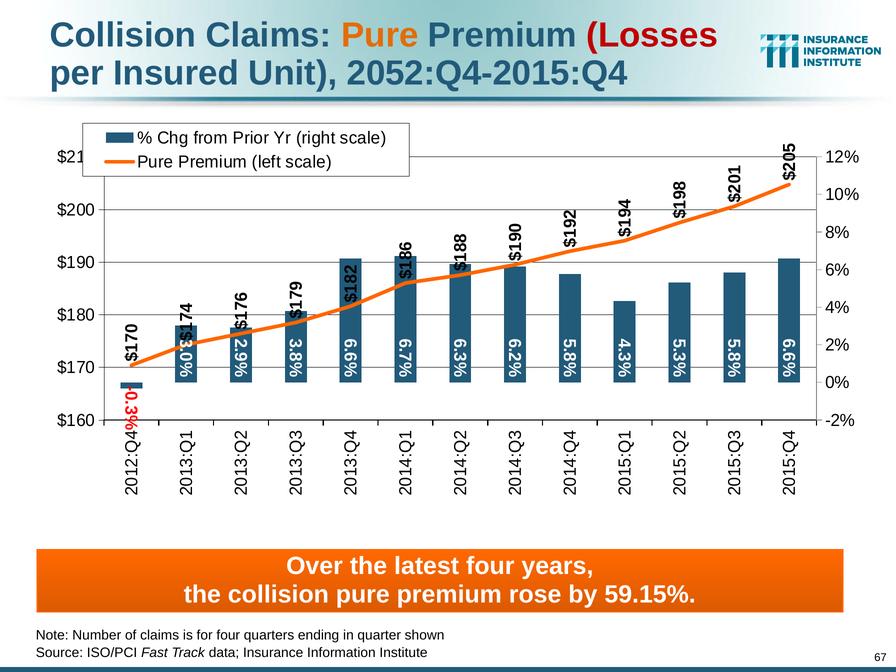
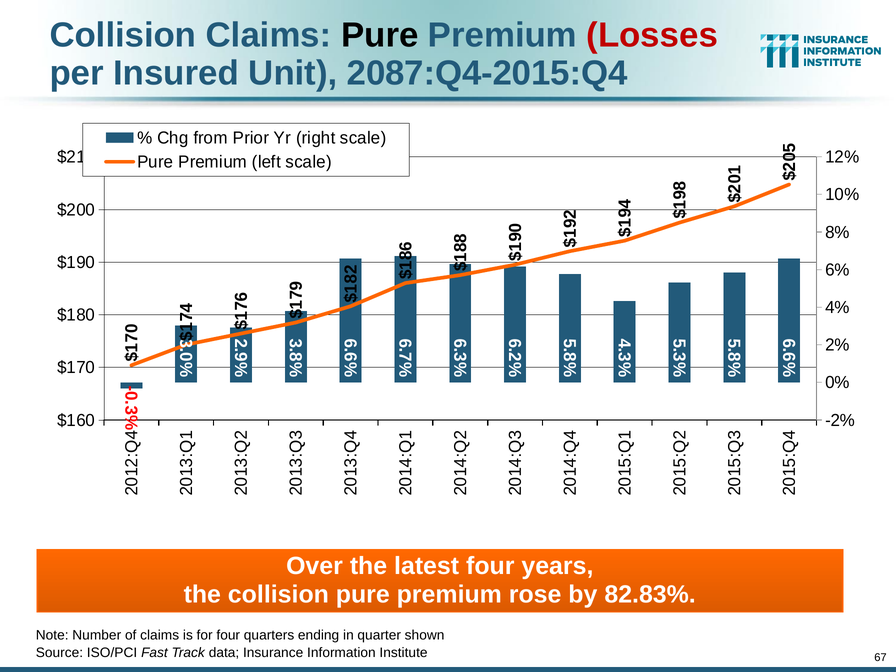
Pure colour: orange -> black (380, 35)
2052:Q4-2015:Q4: 2052:Q4-2015:Q4 -> 2087:Q4-2015:Q4 (487, 73)
59.15%: 59.15% -> 82.83% (650, 594)
